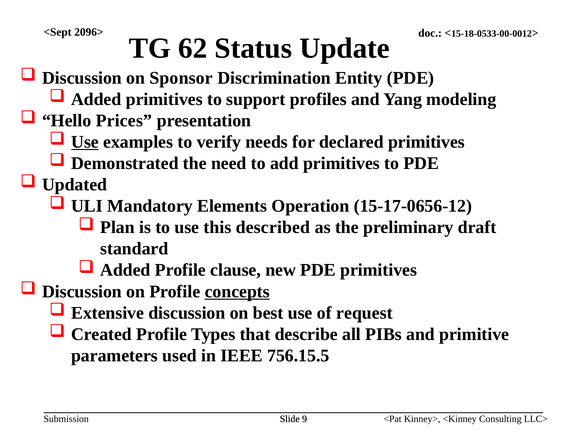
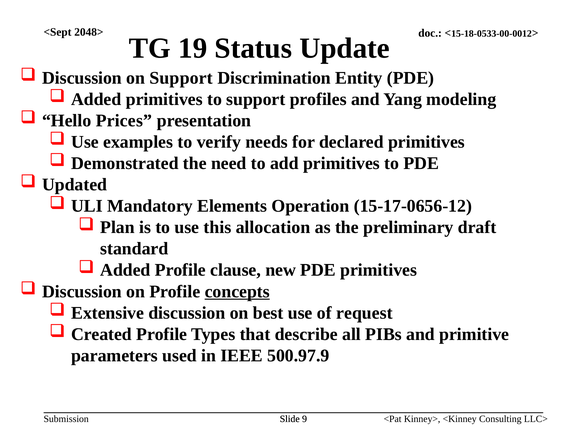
2096>: 2096> -> 2048> (89, 32)
62: 62 -> 19 (193, 48)
on Sponsor: Sponsor -> Support (181, 78)
Use underline: present -> none (85, 142)
described: described -> allocation (273, 227)
756.15.5: 756.15.5 -> 500.97.9 (298, 355)
